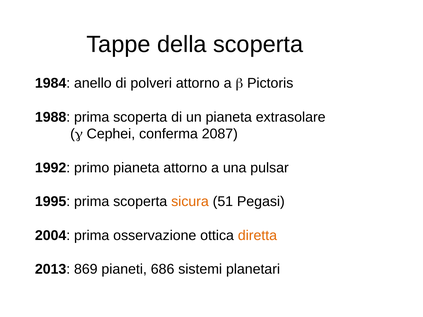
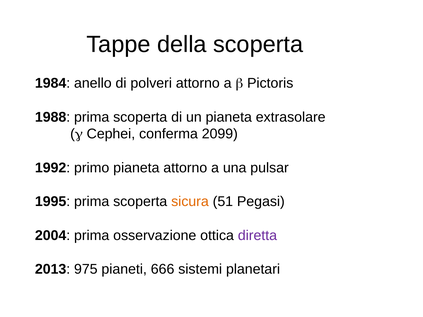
2087: 2087 -> 2099 (220, 134)
diretta colour: orange -> purple (257, 236)
869: 869 -> 975 (86, 269)
686: 686 -> 666 (163, 269)
